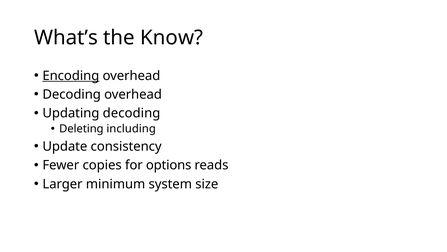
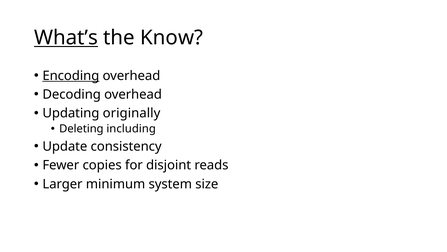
What’s underline: none -> present (66, 38)
Updating decoding: decoding -> originally (132, 113)
options: options -> disjoint (169, 165)
